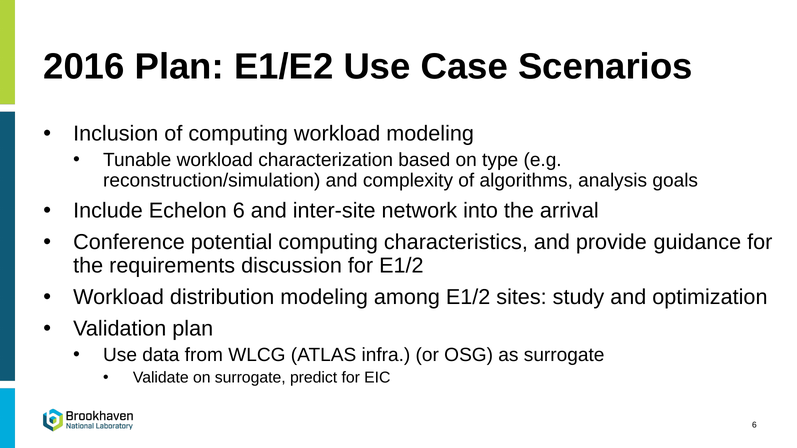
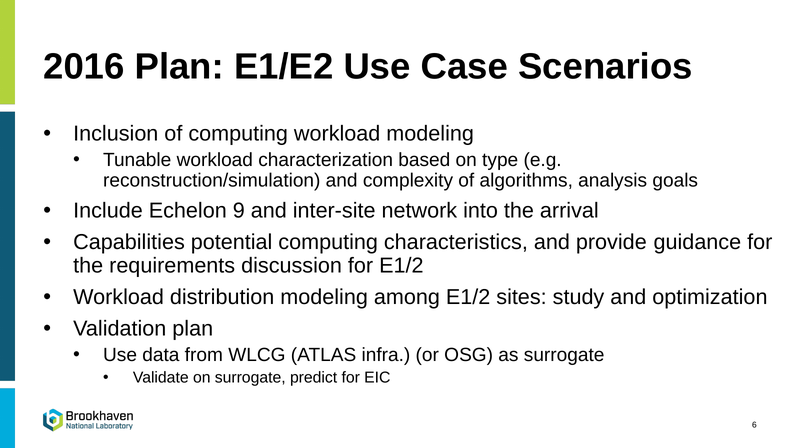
Echelon 6: 6 -> 9 (239, 211)
Conference: Conference -> Capabilities (129, 242)
